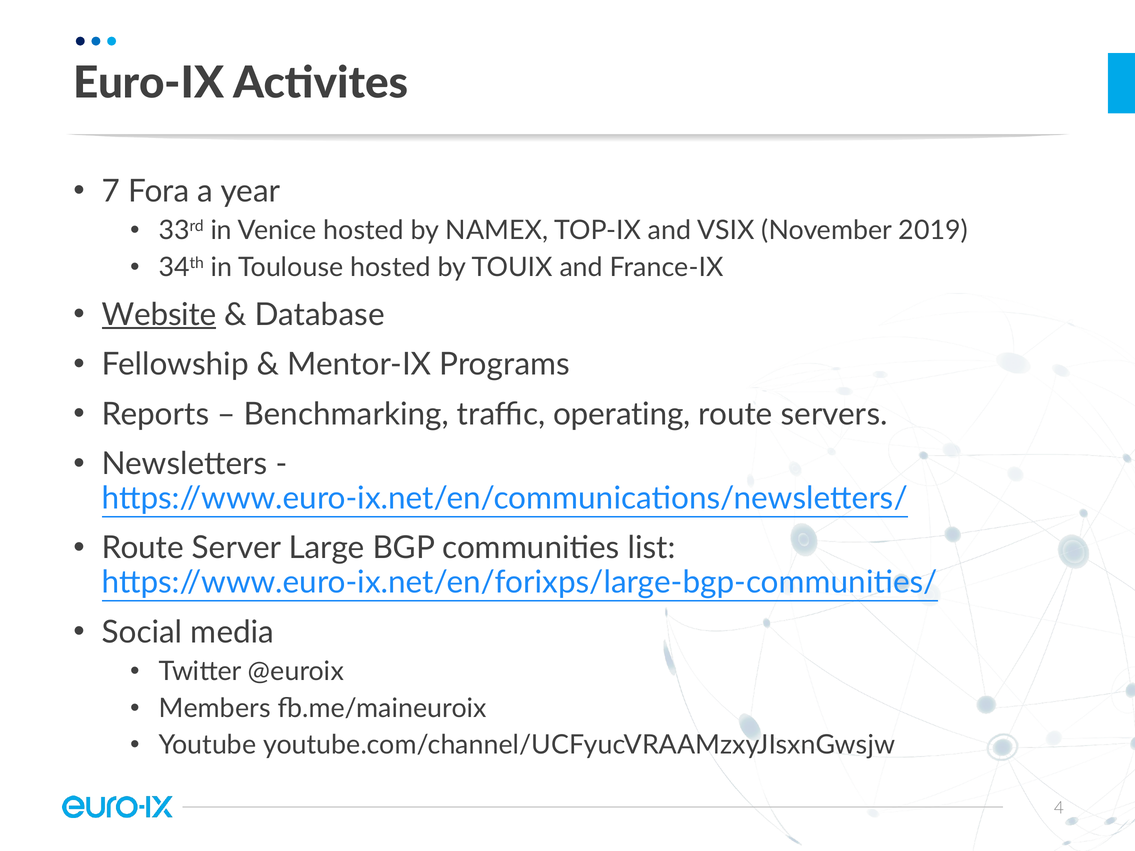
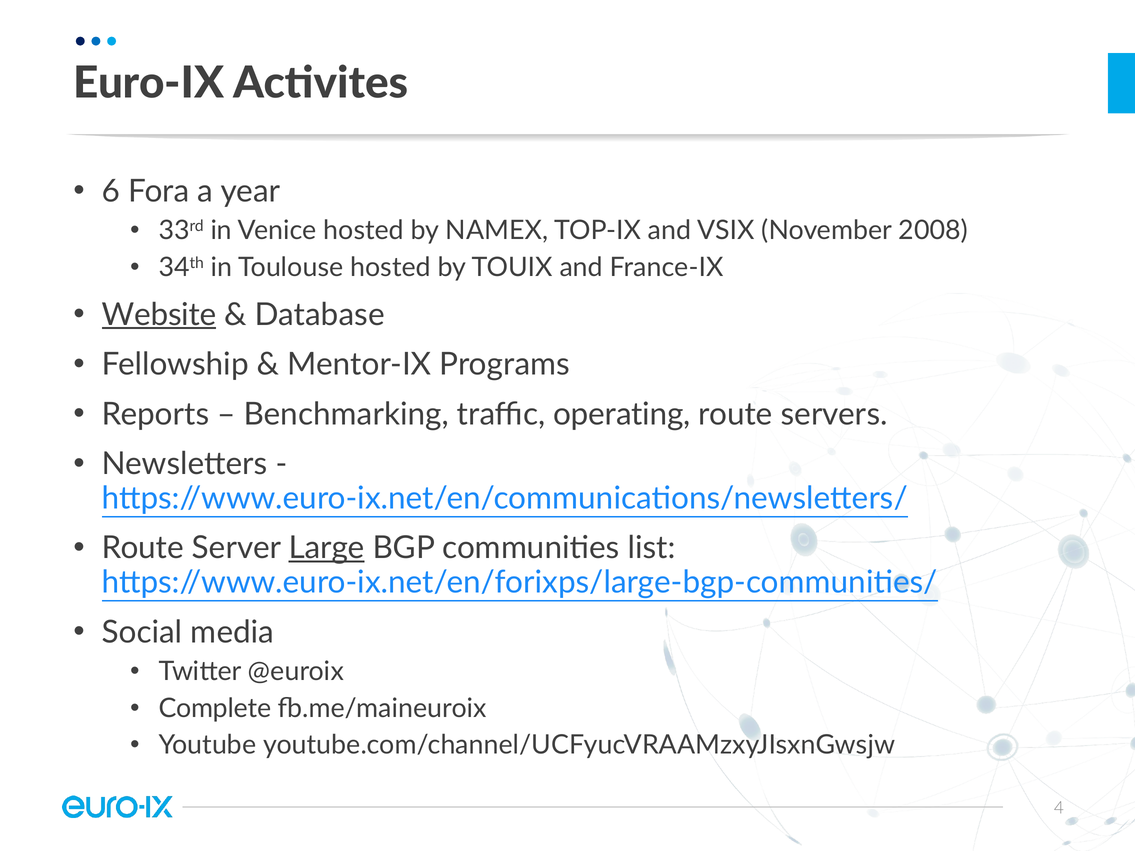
7: 7 -> 6 (111, 191)
2019: 2019 -> 2008 (933, 231)
Large underline: none -> present (327, 548)
Members: Members -> Complete (215, 708)
